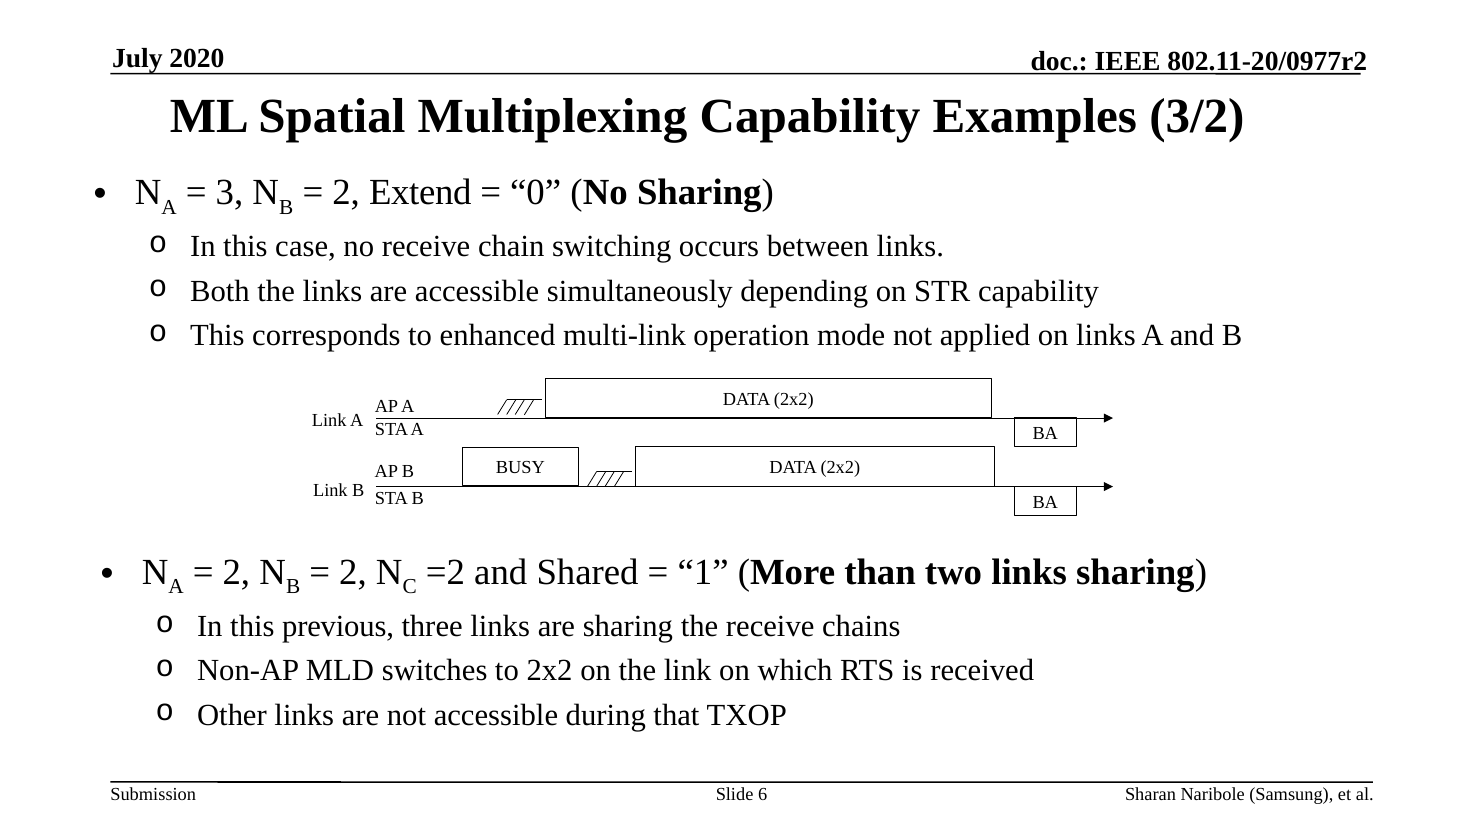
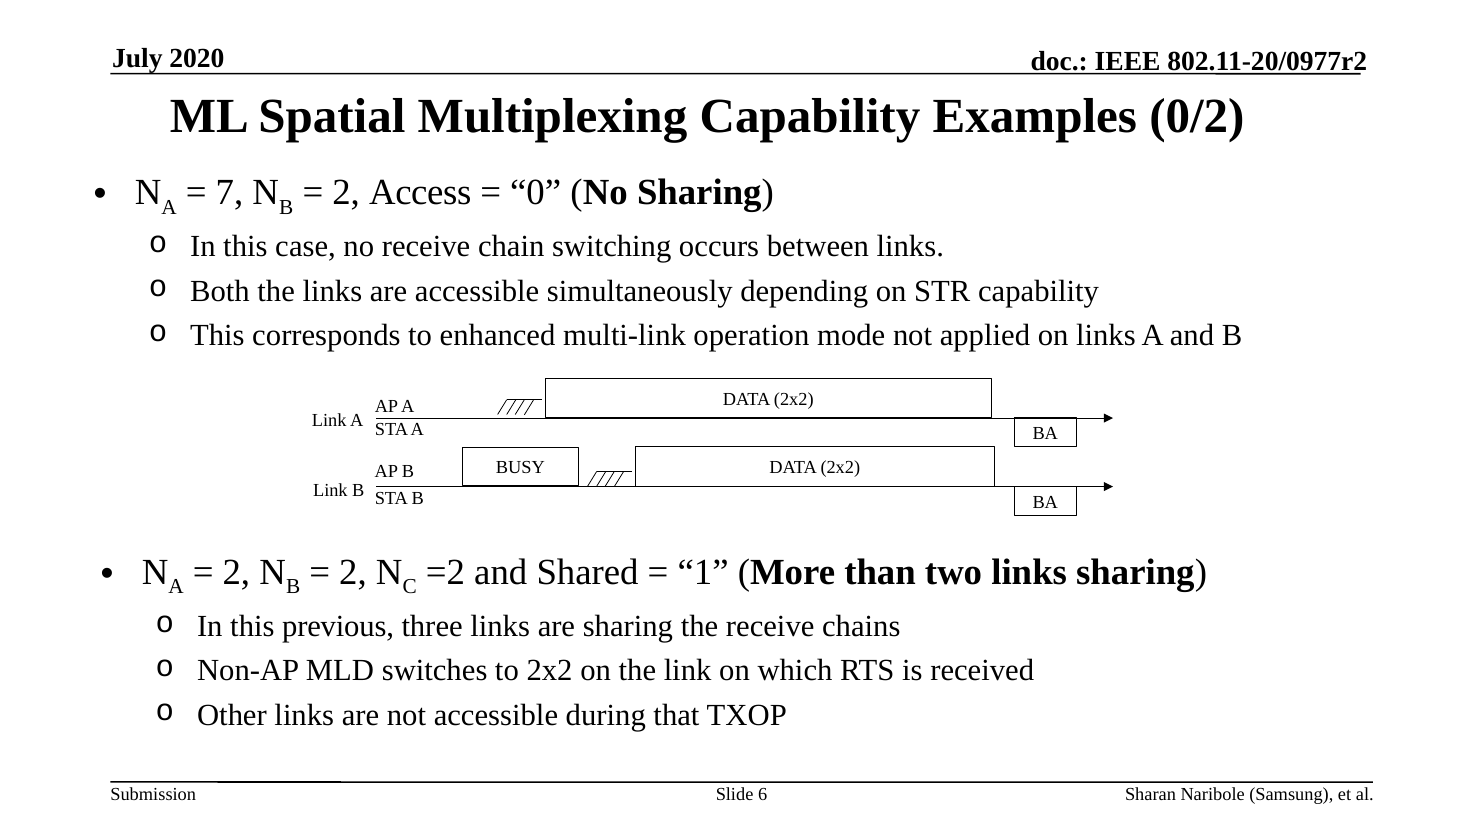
3/2: 3/2 -> 0/2 (1197, 116)
3: 3 -> 7 (229, 193)
Extend: Extend -> Access (420, 193)
